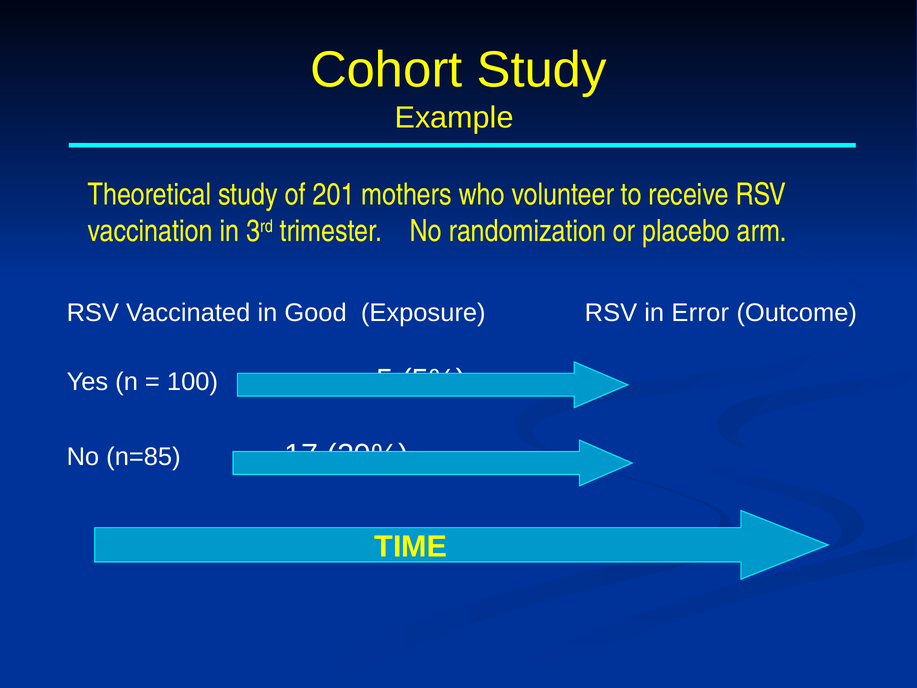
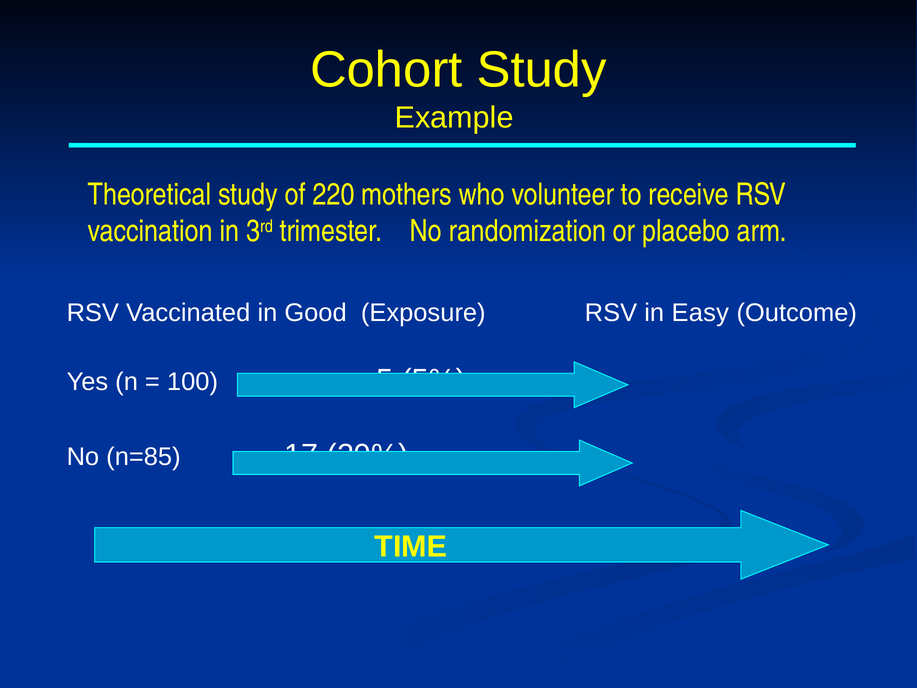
201: 201 -> 220 (334, 195)
Error: Error -> Easy (700, 313)
